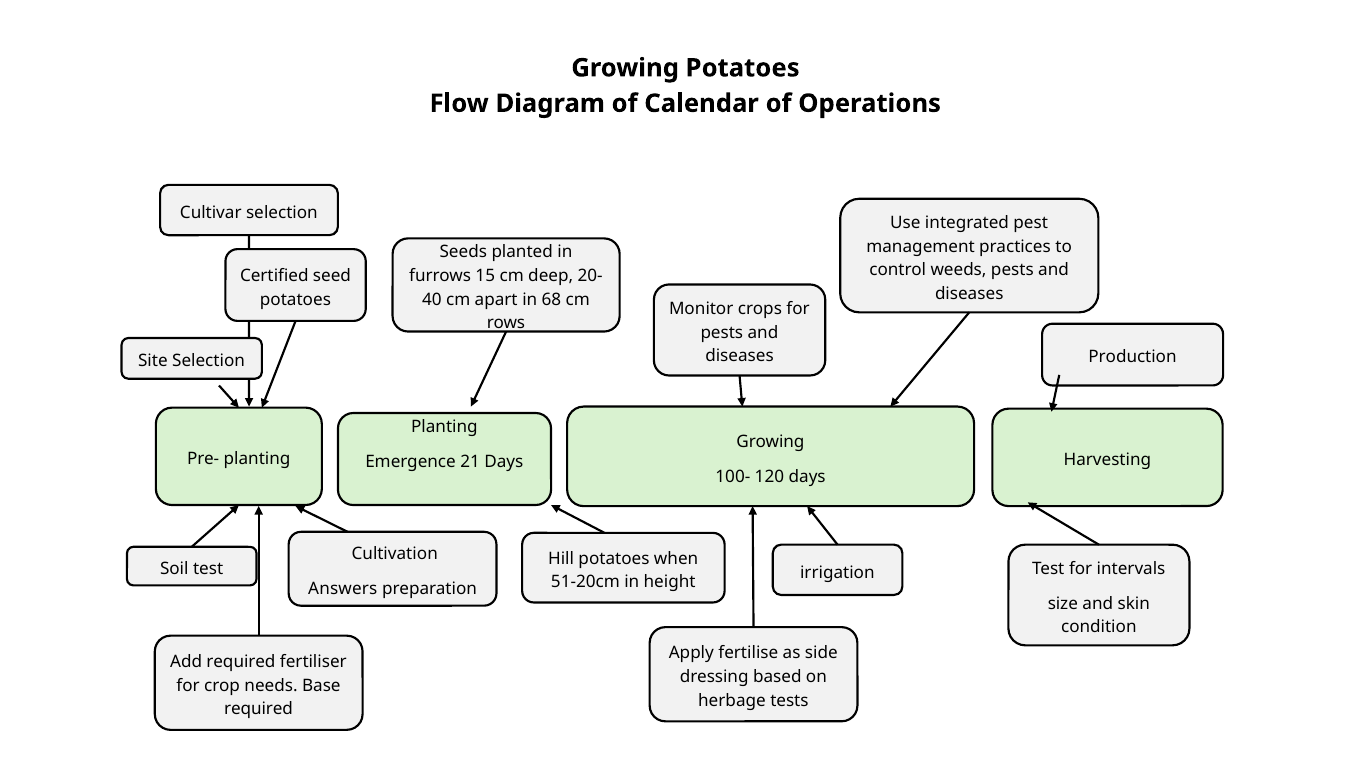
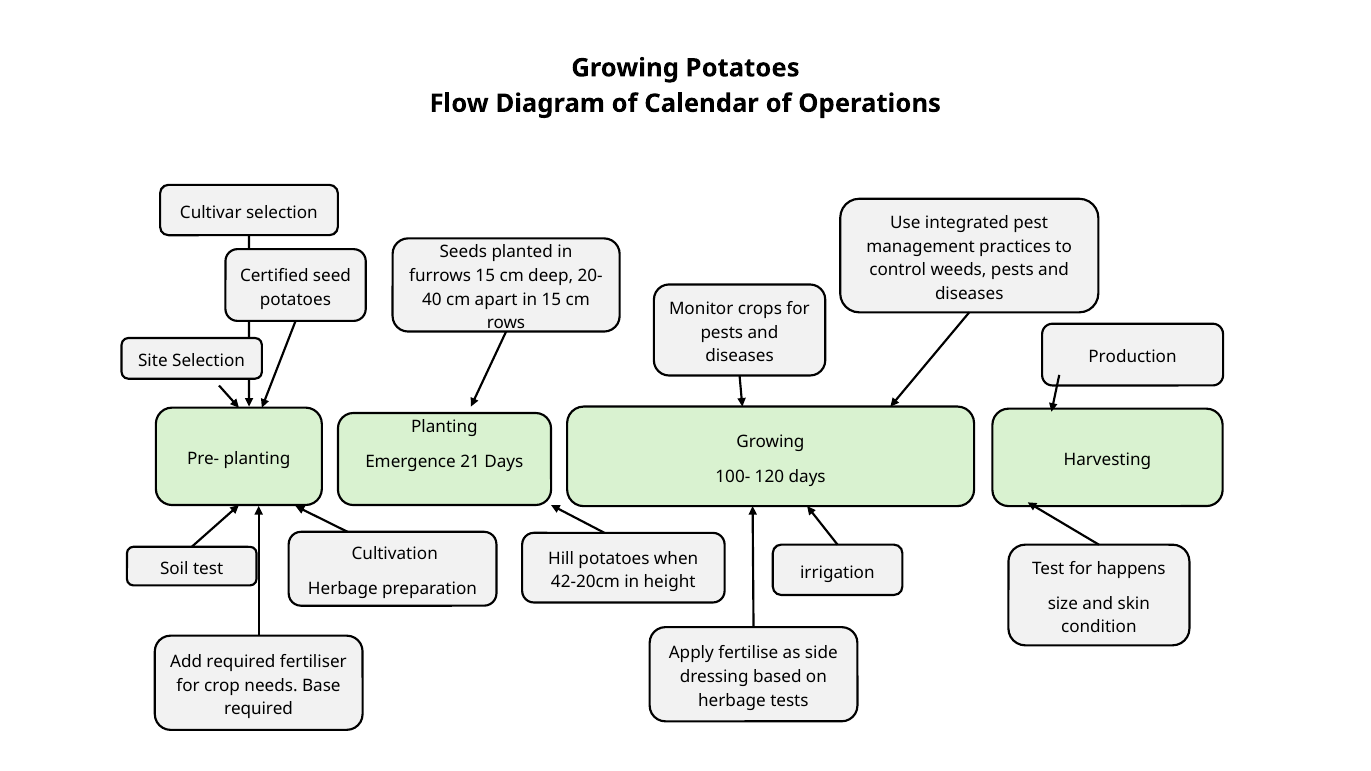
in 68: 68 -> 15 (551, 300)
intervals: intervals -> happens (1131, 569)
51-20cm: 51-20cm -> 42-20cm (585, 582)
Answers: Answers -> Herbage (343, 589)
